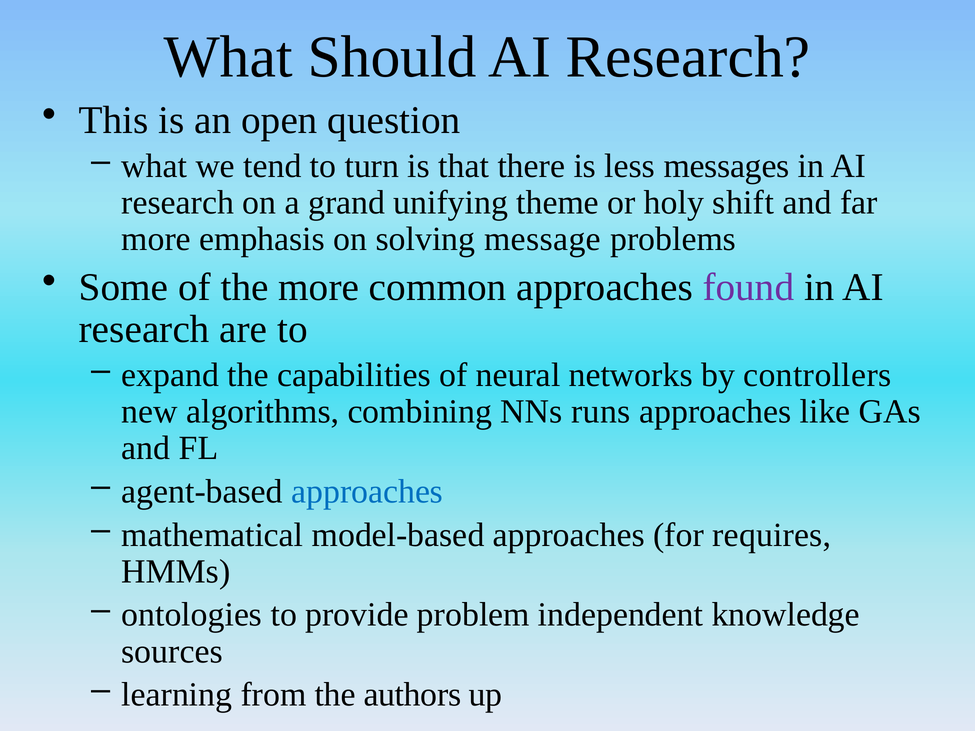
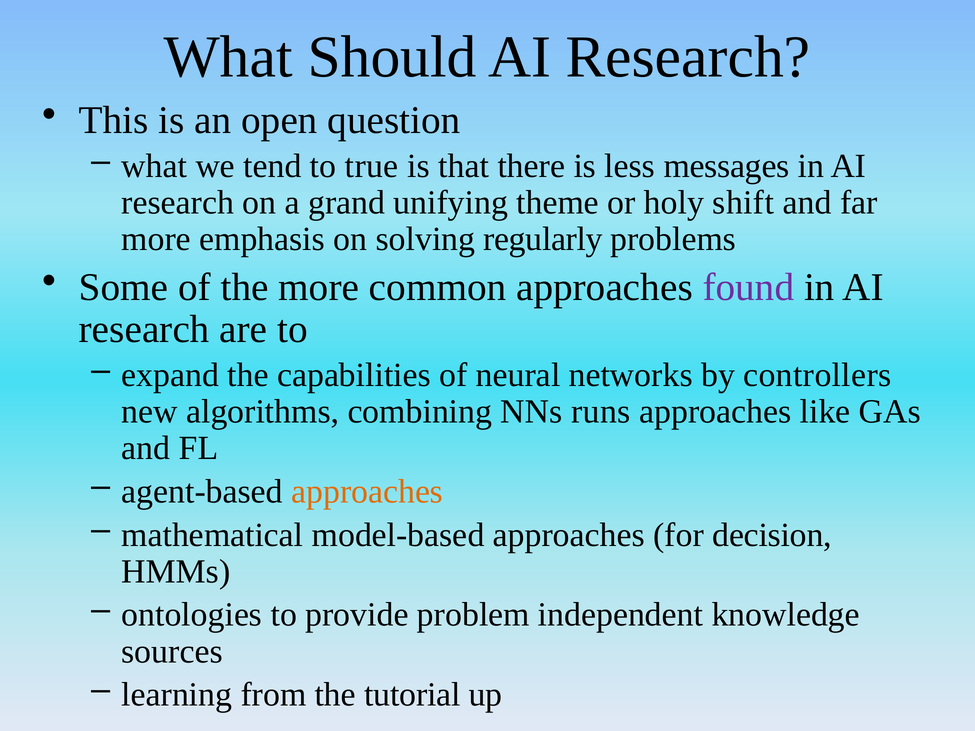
turn: turn -> true (372, 166)
message: message -> regularly (543, 239)
approaches colour: blue -> orange (367, 492)
requires: requires -> decision (772, 535)
authors: authors -> tutorial (412, 695)
